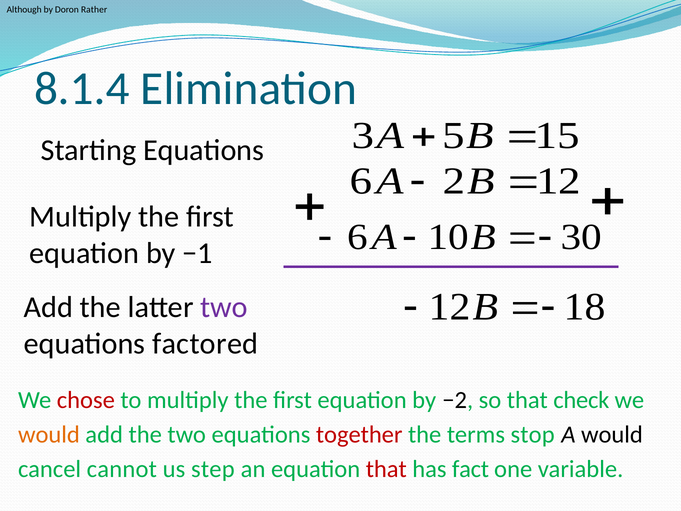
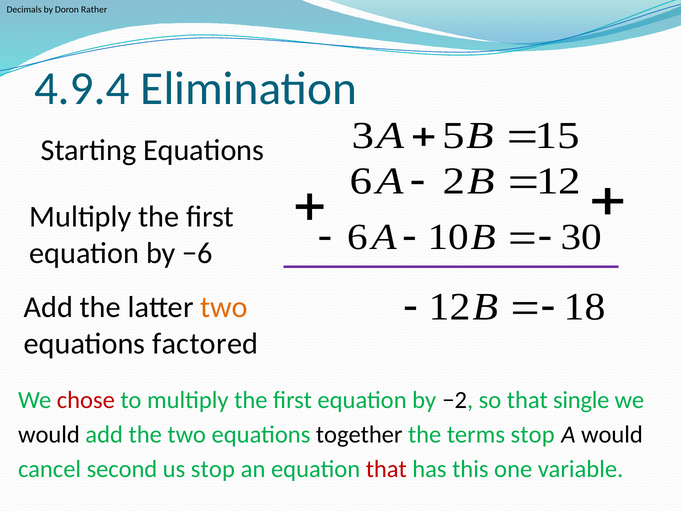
Although: Although -> Decimals (24, 10)
8.1.4: 8.1.4 -> 4.9.4 (82, 88)
−1: −1 -> −6 (198, 253)
two colour: purple -> orange (224, 307)
check: check -> single (581, 400)
would colour: orange -> black (49, 434)
together colour: red -> black (359, 434)
cannot: cannot -> second (122, 469)
us step: step -> stop (213, 469)
fact: fact -> this (470, 469)
